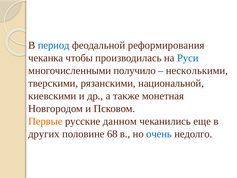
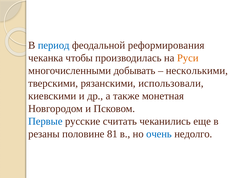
Руси colour: blue -> orange (188, 58)
получило: получило -> добывать (135, 70)
национальной: национальной -> использовали (171, 83)
Первые colour: orange -> blue (45, 121)
данном: данном -> считать (120, 121)
других: других -> резаны (44, 134)
68: 68 -> 81 (112, 134)
